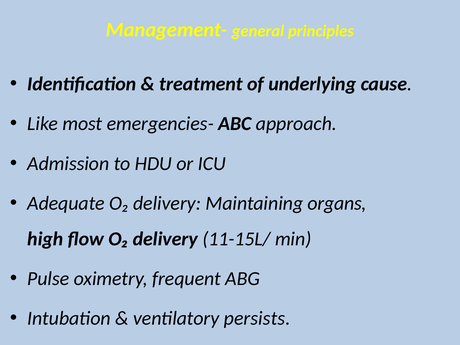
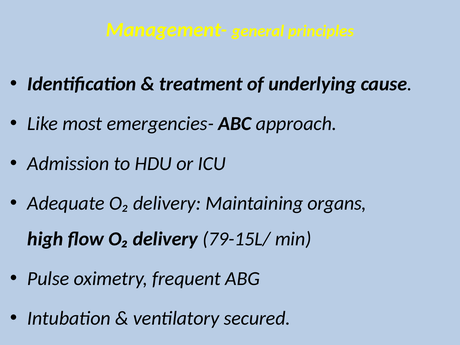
11-15L/: 11-15L/ -> 79-15L/ (237, 239)
persists: persists -> secured (257, 318)
